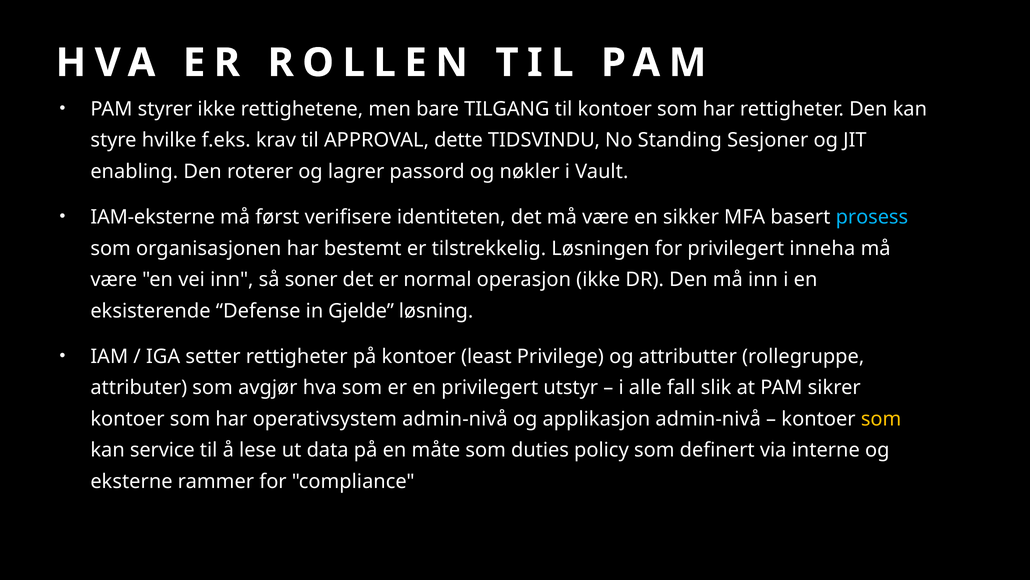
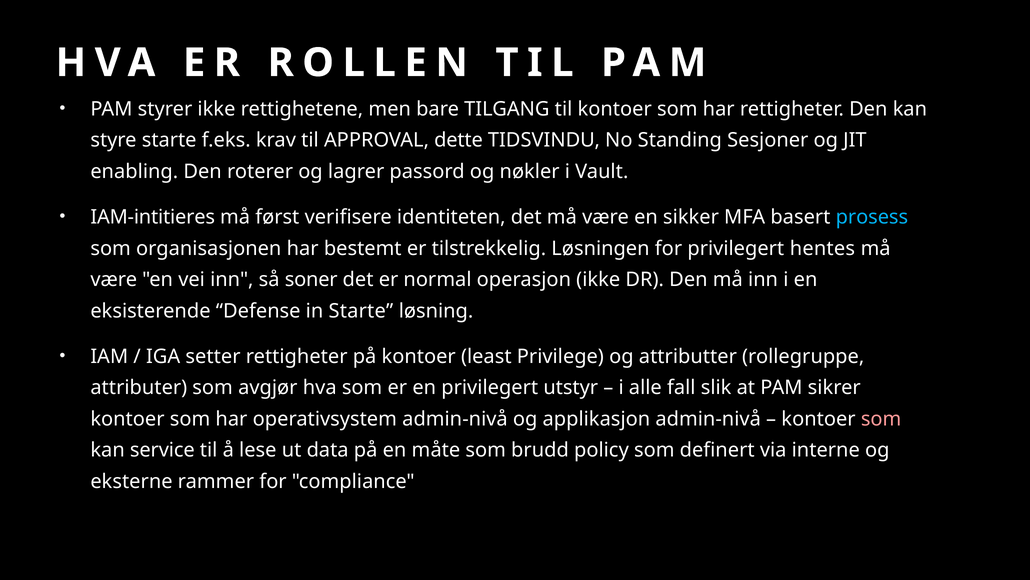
styre hvilke: hvilke -> starte (169, 140)
IAM-eksterne: IAM-eksterne -> IAM-intitieres (153, 217)
inneha: inneha -> hentes (822, 248)
in Gjelde: Gjelde -> Starte (361, 311)
som colour: yellow -> pink (881, 419)
duties: duties -> brudd (540, 450)
